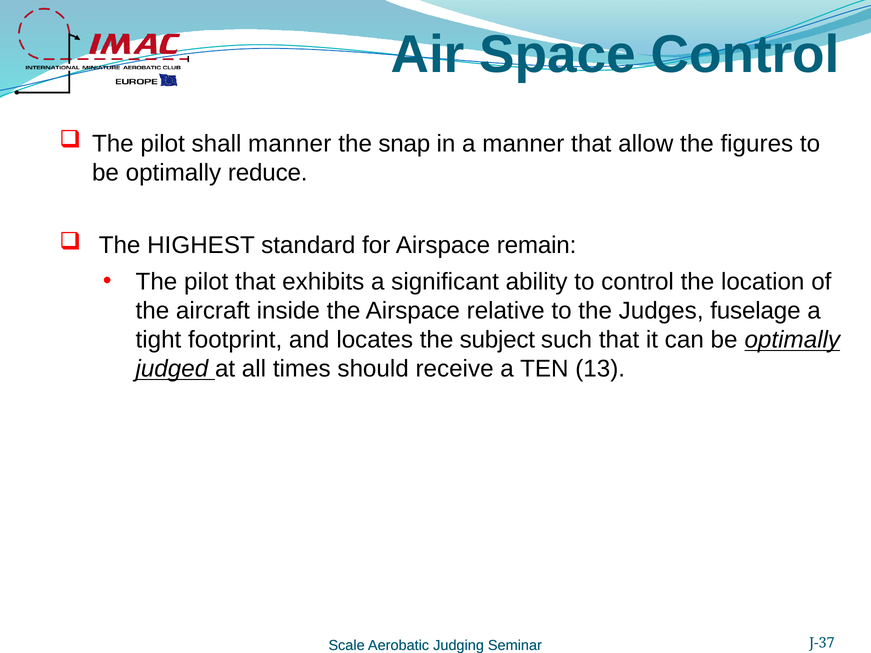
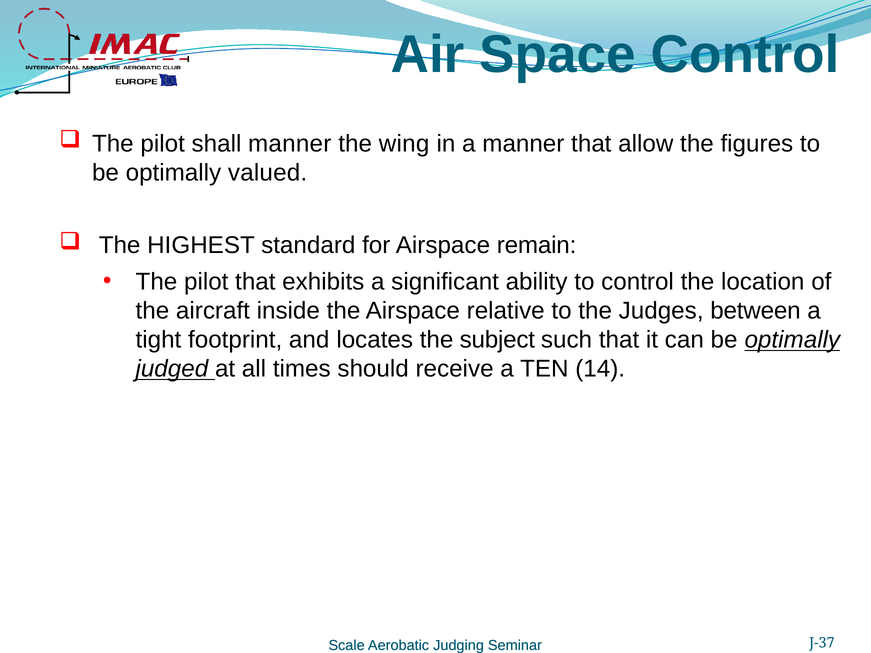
snap: snap -> wing (404, 144)
reduce: reduce -> valued (268, 173)
fuselage: fuselage -> between (755, 311)
13: 13 -> 14 (600, 369)
